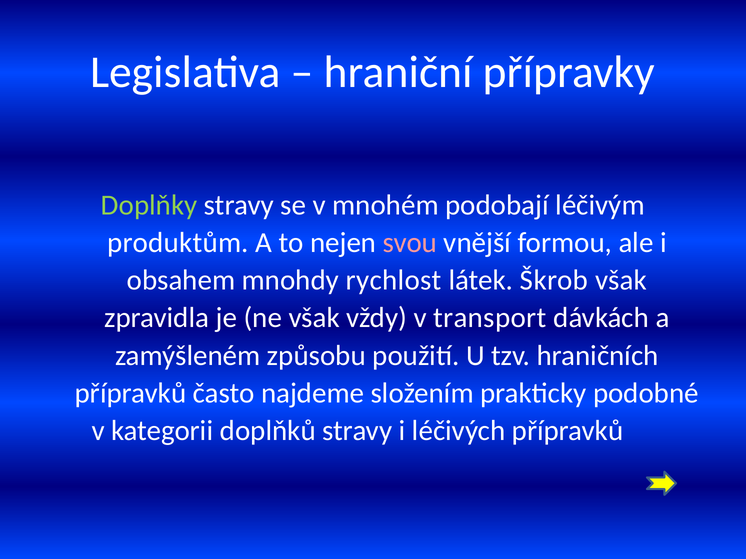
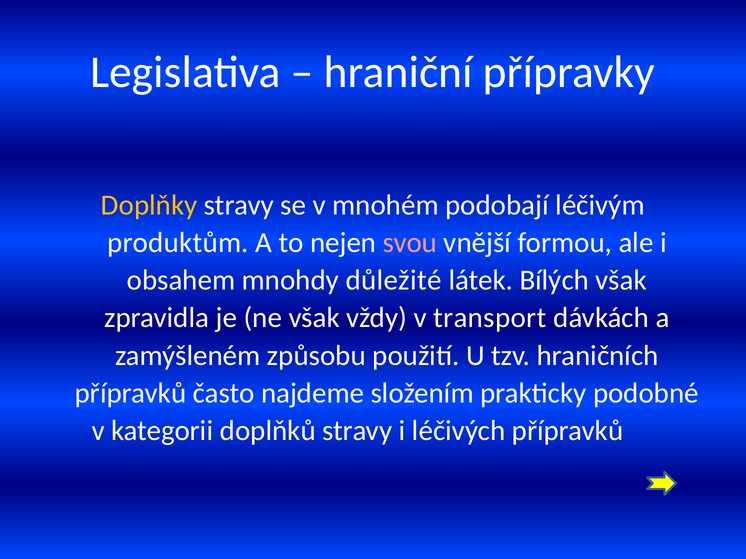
Doplňky colour: light green -> yellow (149, 205)
rychlost: rychlost -> důležité (394, 281)
Škrob: Škrob -> Bílých (554, 281)
